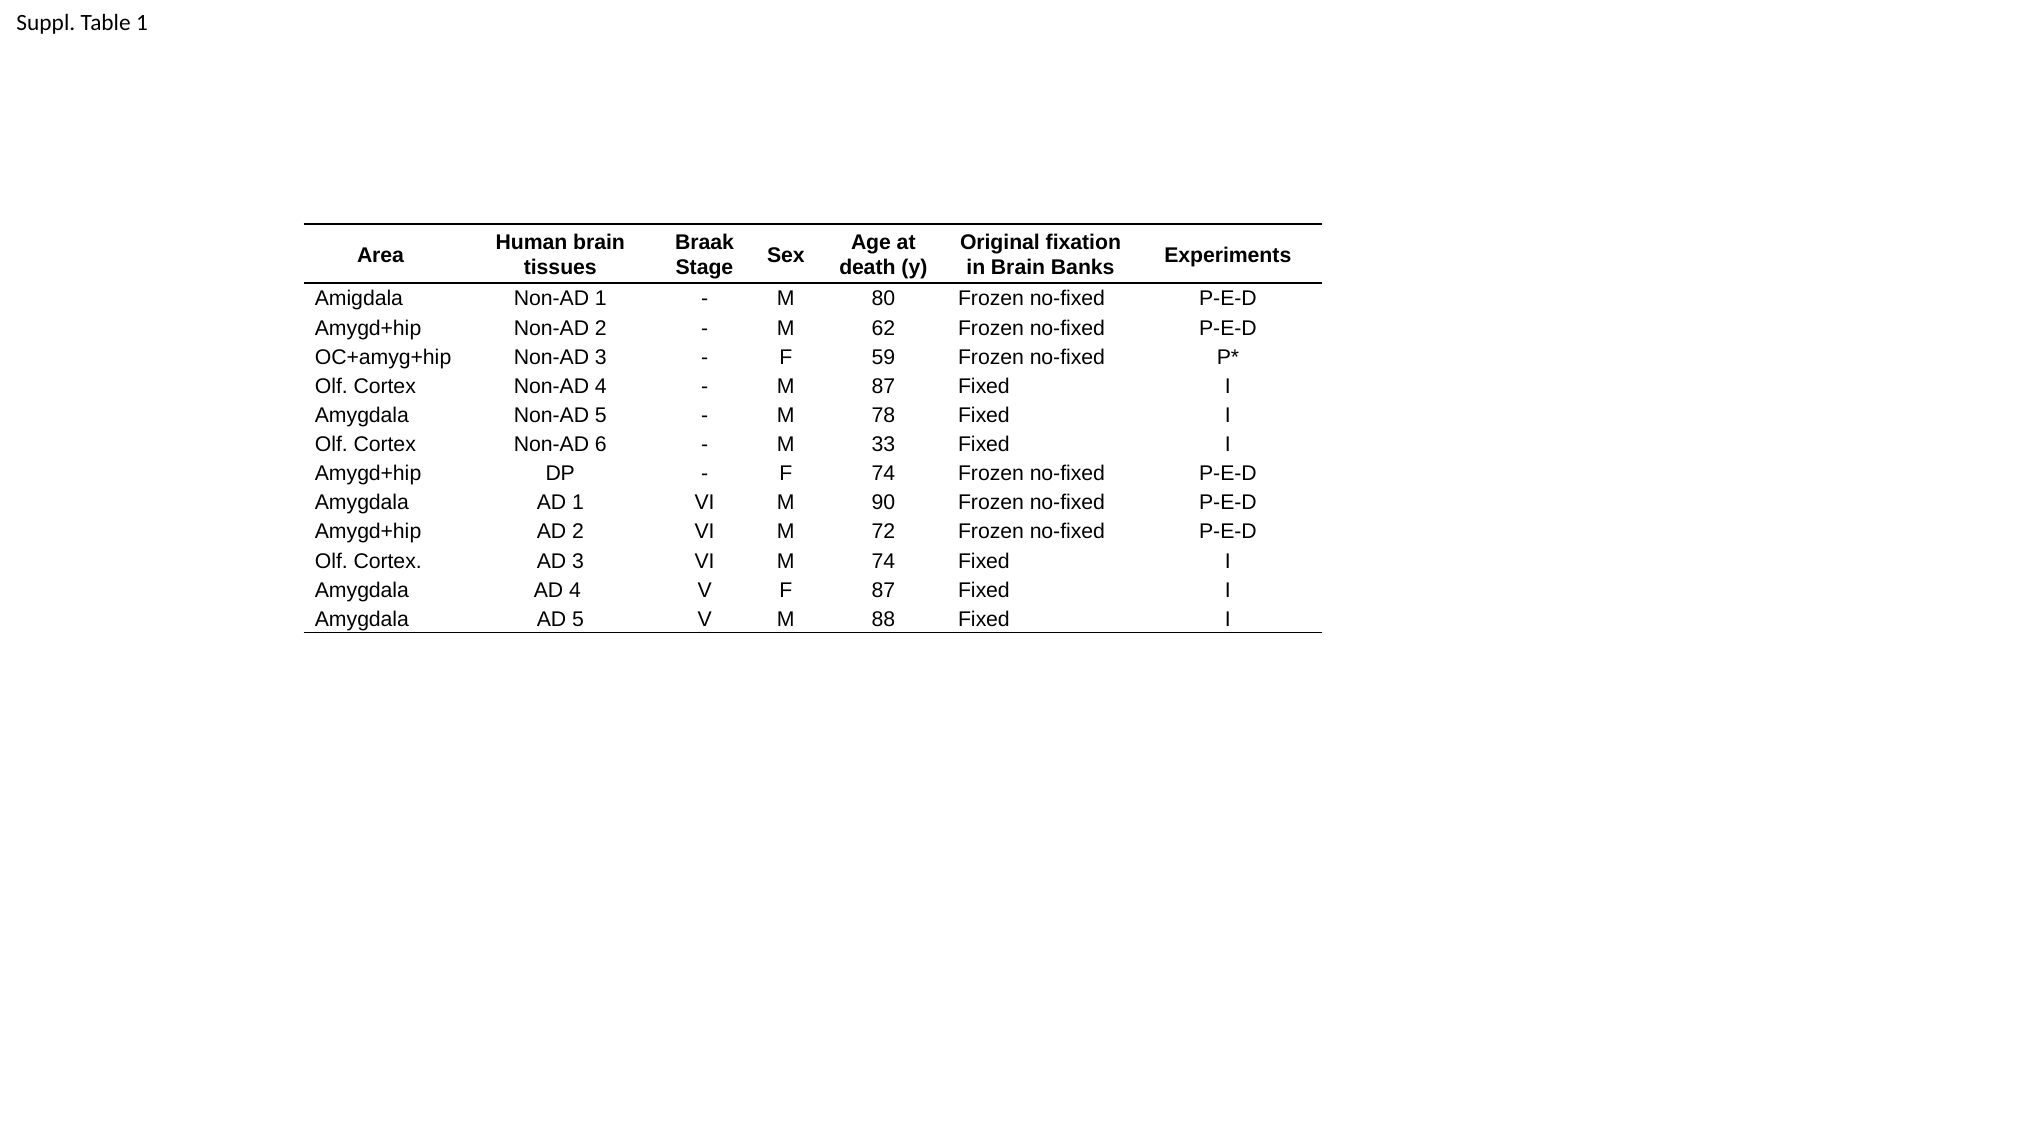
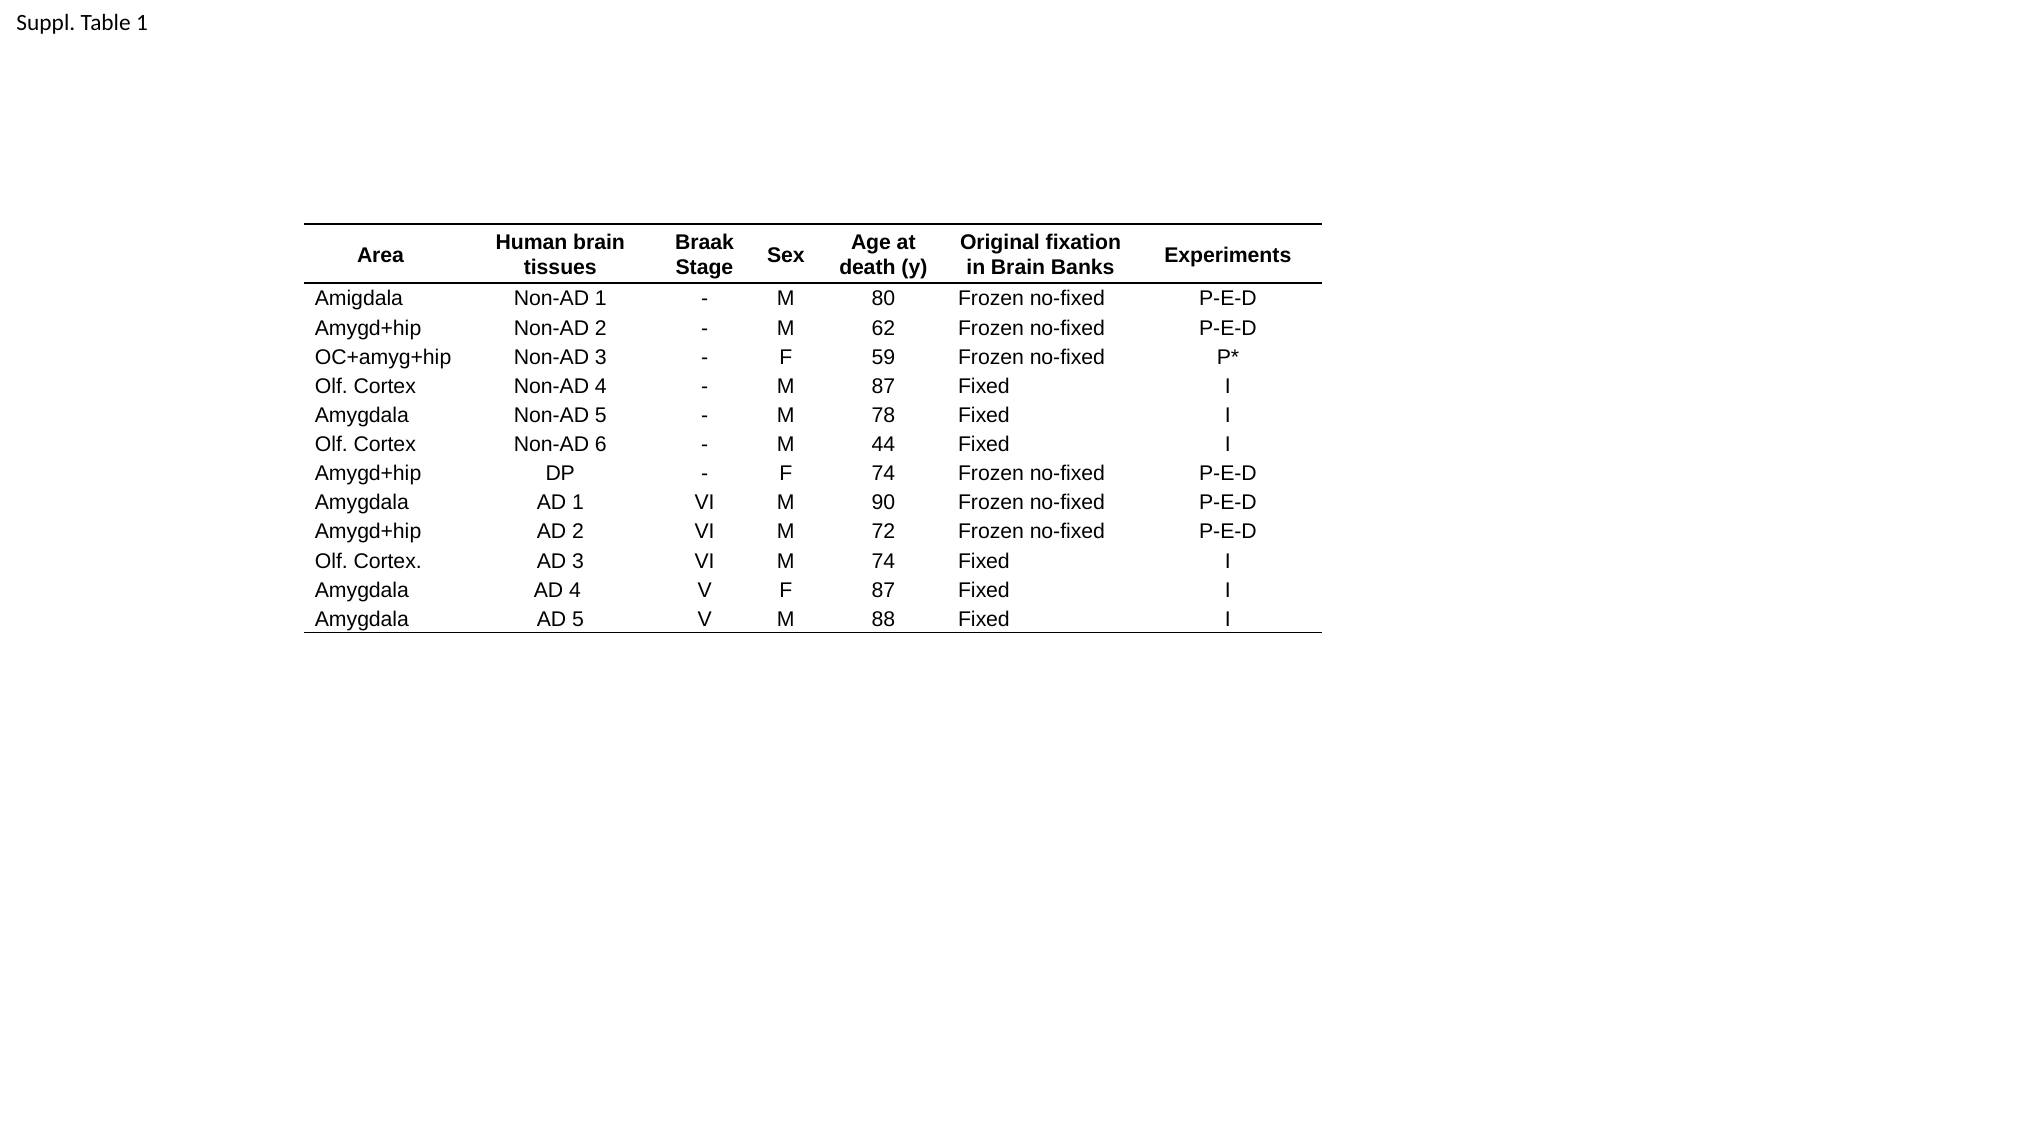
33: 33 -> 44 (883, 445)
